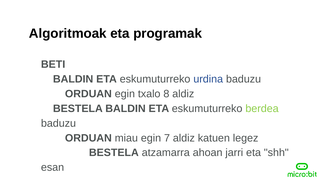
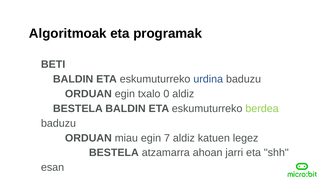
8: 8 -> 0 (166, 94)
